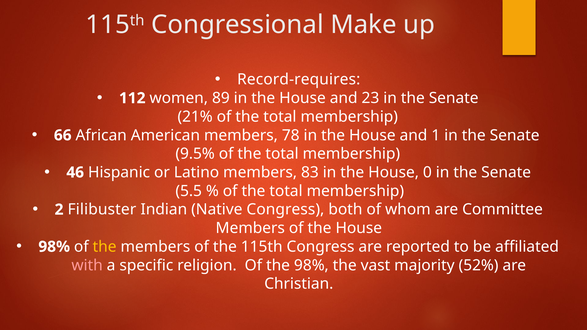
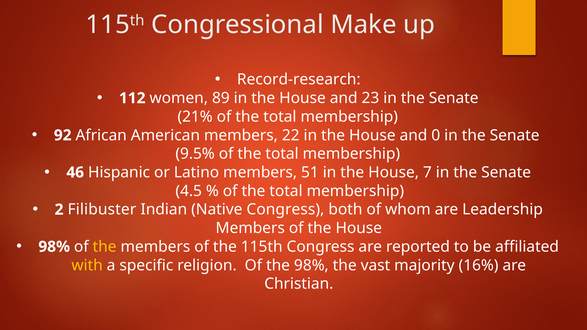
Record-requires: Record-requires -> Record-research (299, 80)
66: 66 -> 92 (63, 135)
78: 78 -> 22 (291, 135)
1: 1 -> 0 (436, 135)
83: 83 -> 51 (310, 172)
0: 0 -> 7 (427, 172)
5.5: 5.5 -> 4.5 (189, 191)
Committee: Committee -> Leadership (503, 210)
with colour: pink -> yellow (87, 265)
52%: 52% -> 16% (479, 265)
